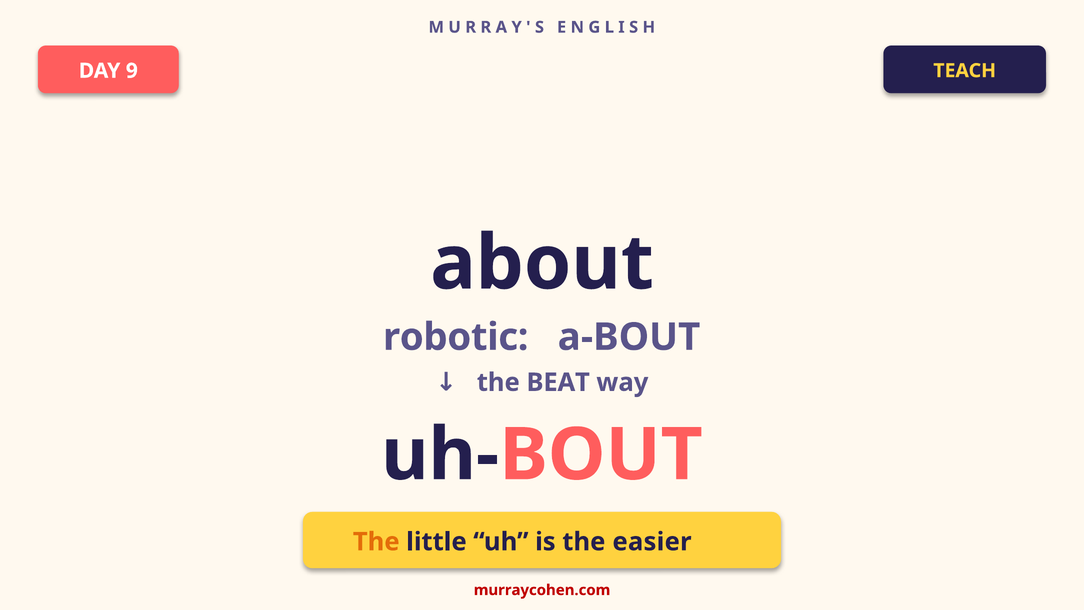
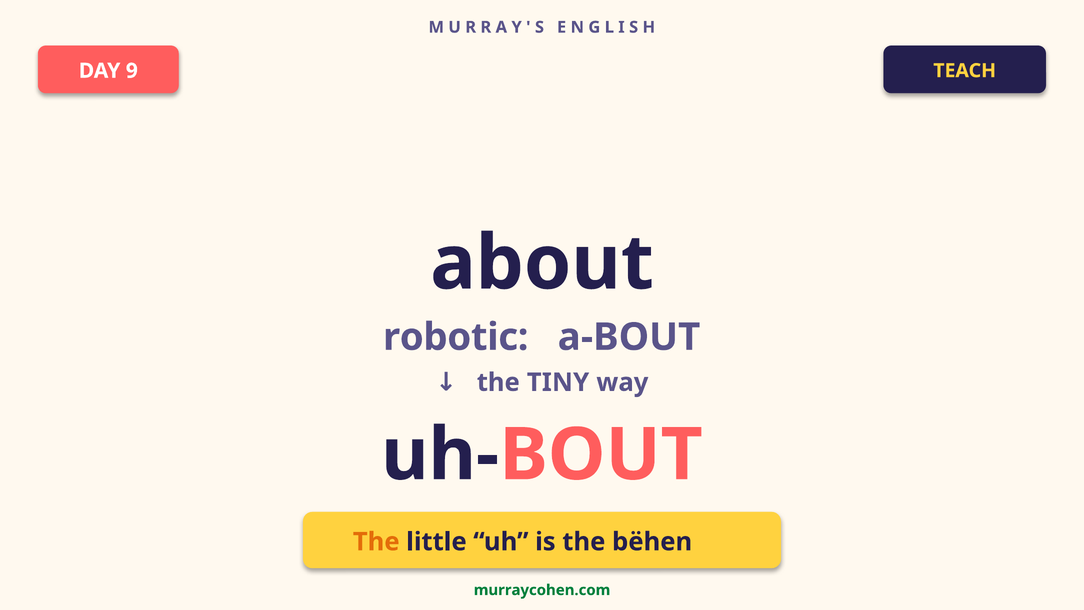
BEAT: BEAT -> TINY (558, 382)
easier: easier -> bëhen (652, 542)
murraycohen.com colour: red -> green (542, 590)
